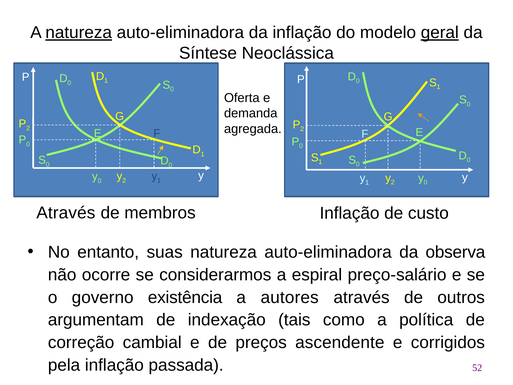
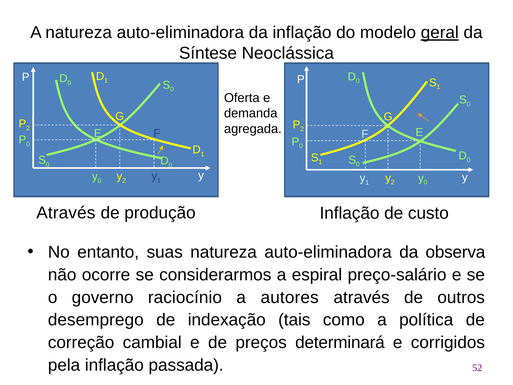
natureza underline: present -> none (79, 33)
membros: membros -> produção (160, 213)
existência: existência -> raciocínio (185, 297)
argumentam: argumentam -> desemprego (96, 320)
ascendente: ascendente -> determinará (340, 342)
